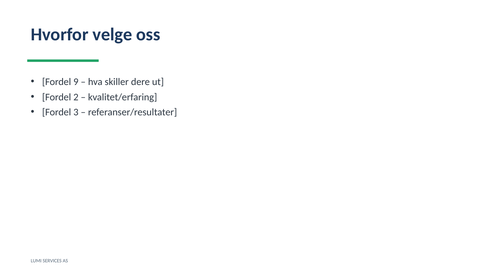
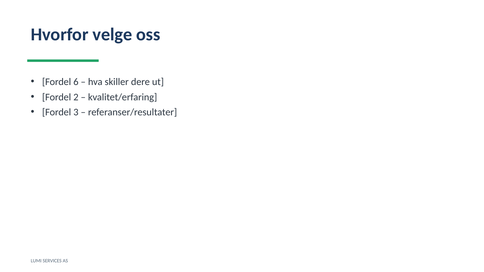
9: 9 -> 6 (76, 82)
